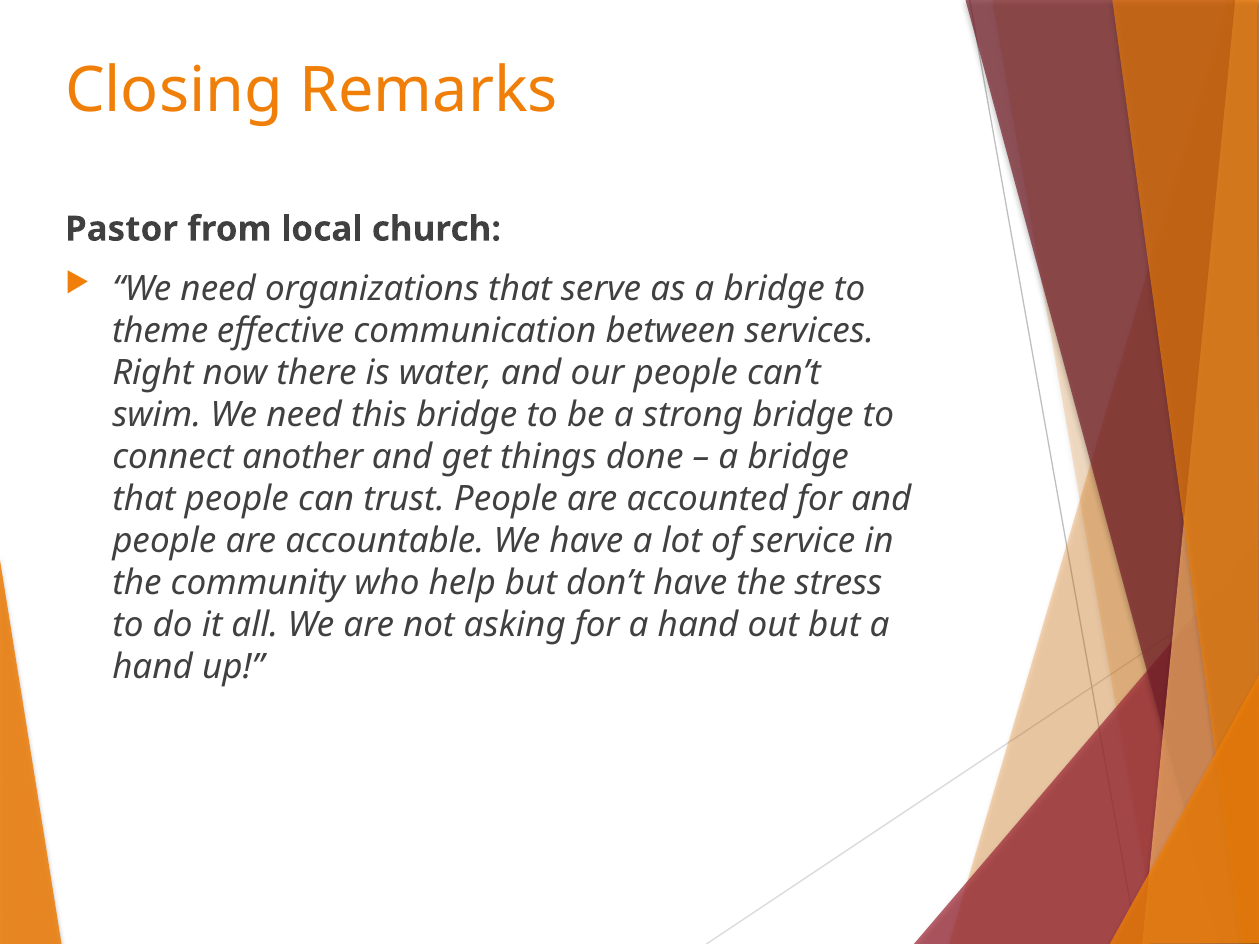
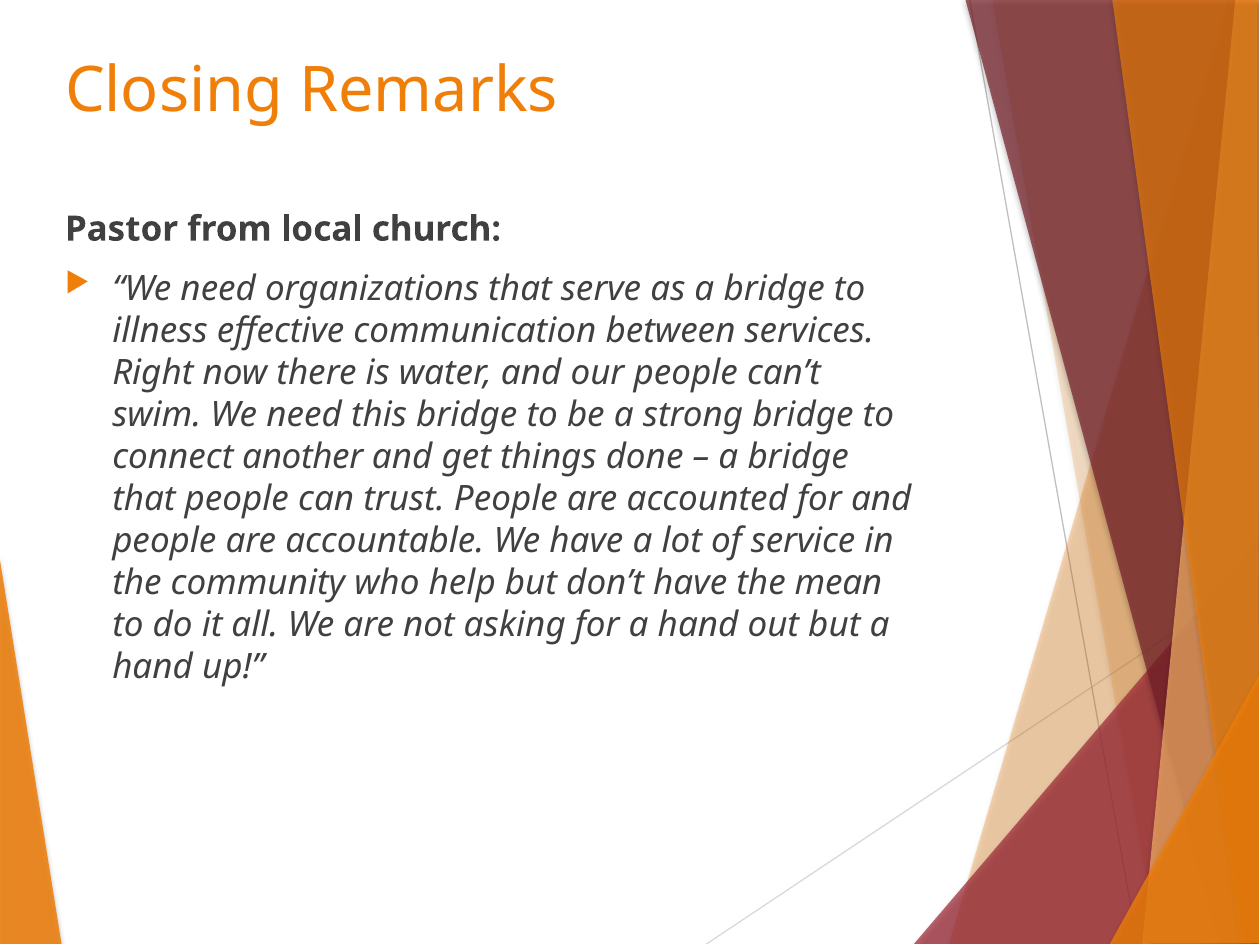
theme: theme -> illness (160, 331)
stress: stress -> mean (838, 583)
